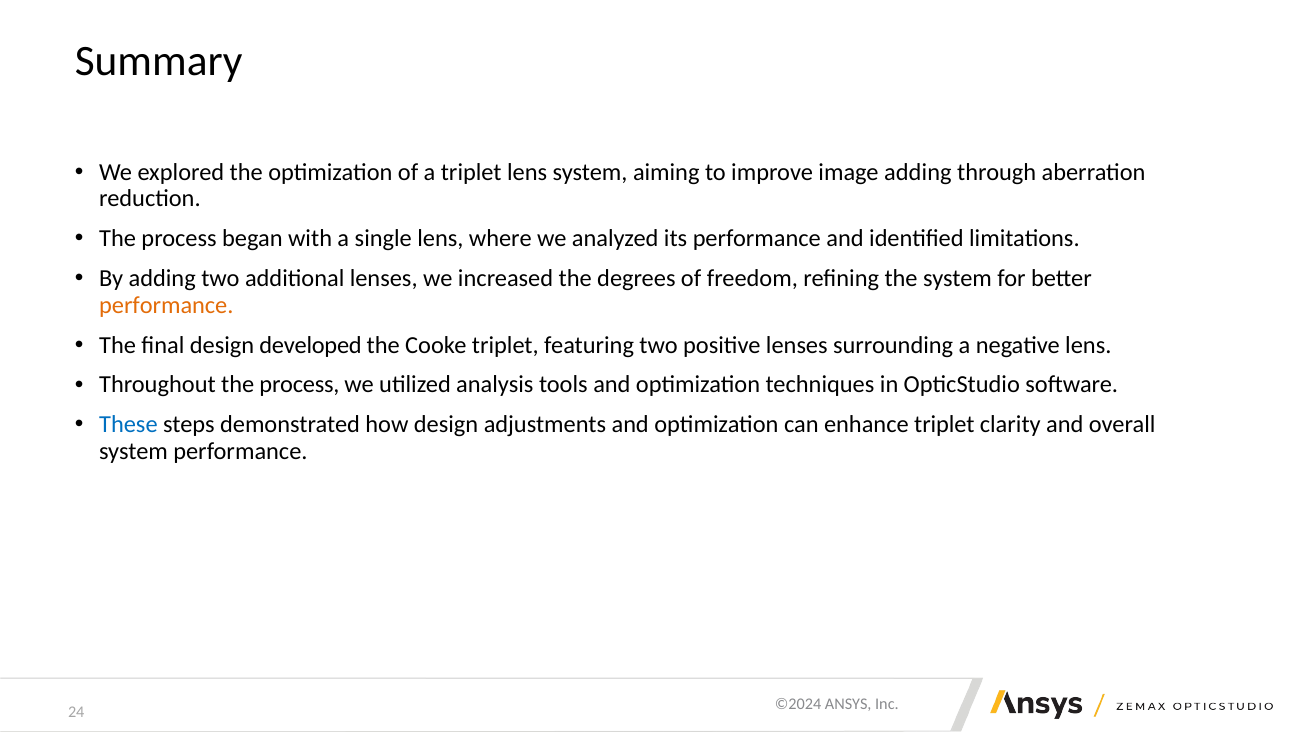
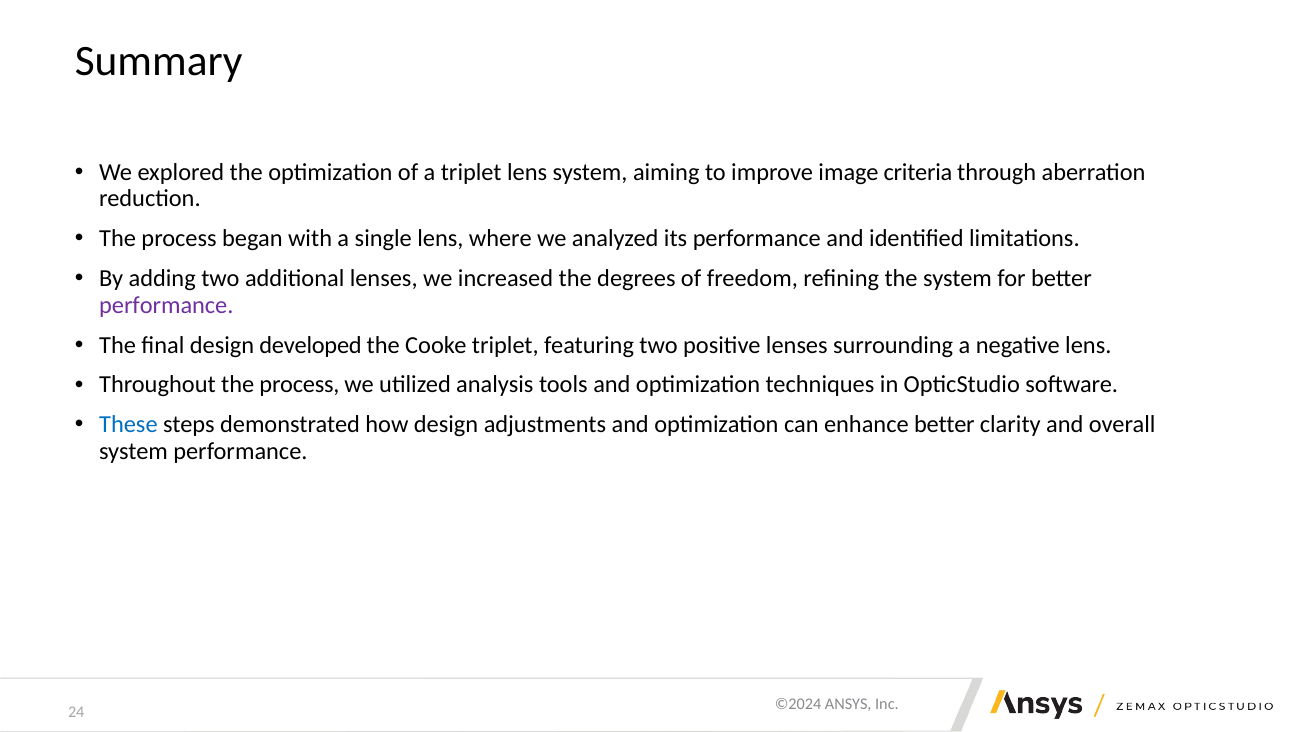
image adding: adding -> criteria (918, 172)
performance colour: orange -> purple (166, 305)
enhance triplet: triplet -> better (944, 425)
